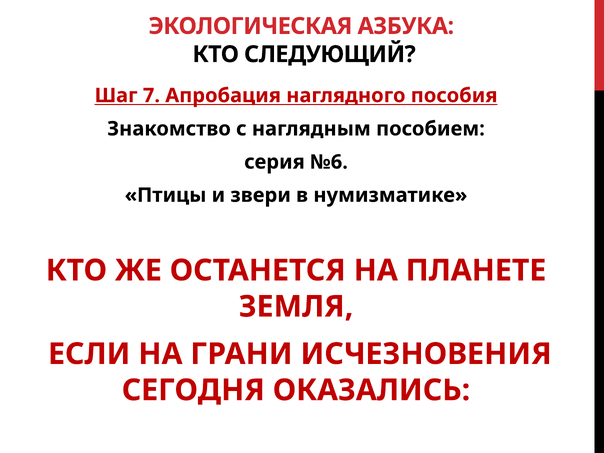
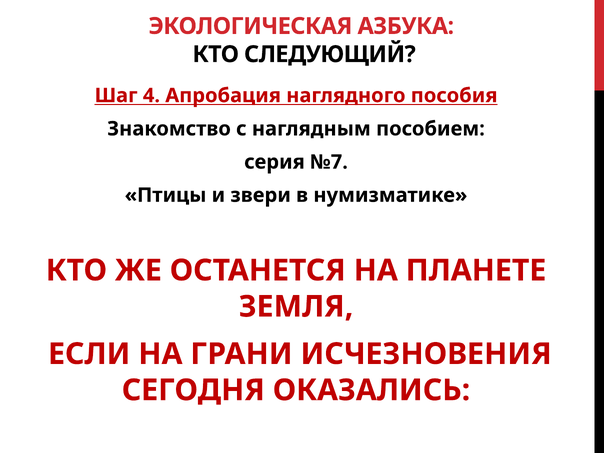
7: 7 -> 4 (151, 96)
№6: №6 -> №7 (329, 162)
